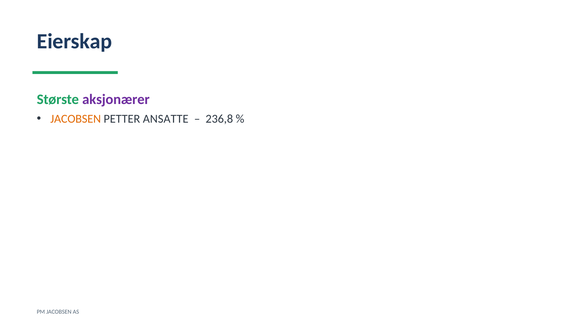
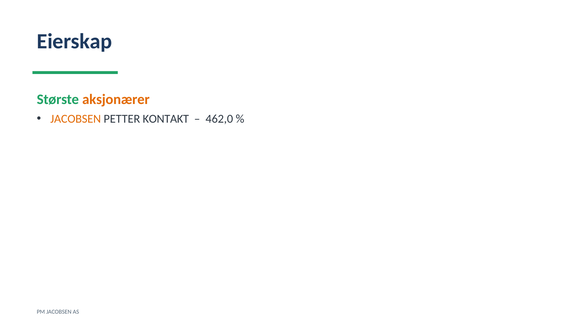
aksjonærer colour: purple -> orange (116, 100)
ANSATTE: ANSATTE -> KONTAKT (166, 119)
236,8: 236,8 -> 462,0 (219, 119)
